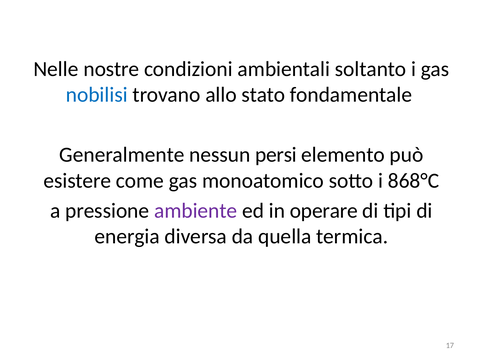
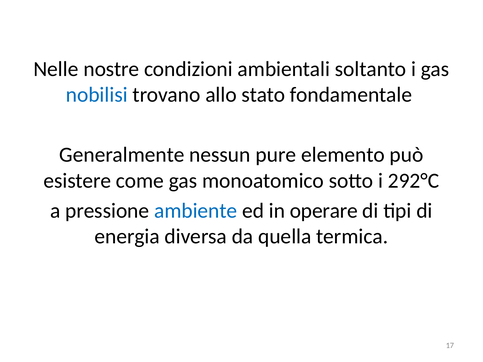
persi: persi -> pure (276, 155)
868°C: 868°C -> 292°C (413, 181)
ambiente colour: purple -> blue (196, 211)
